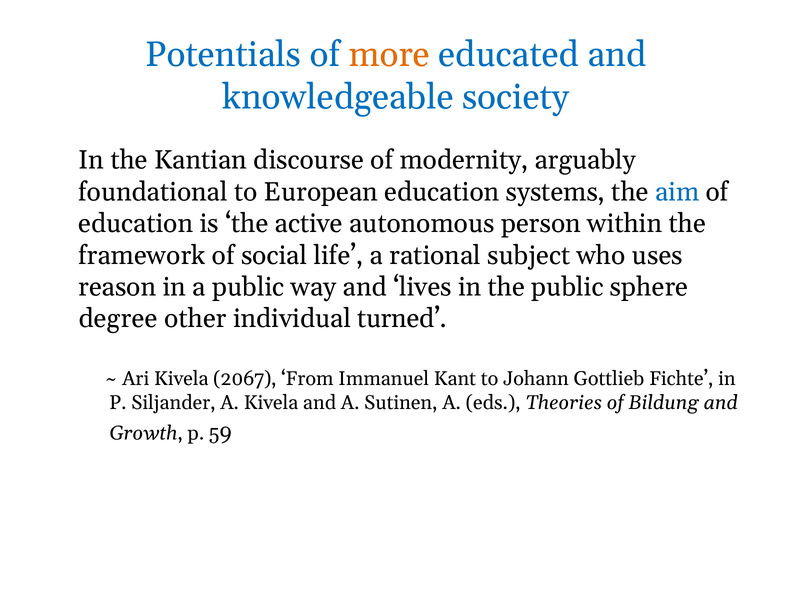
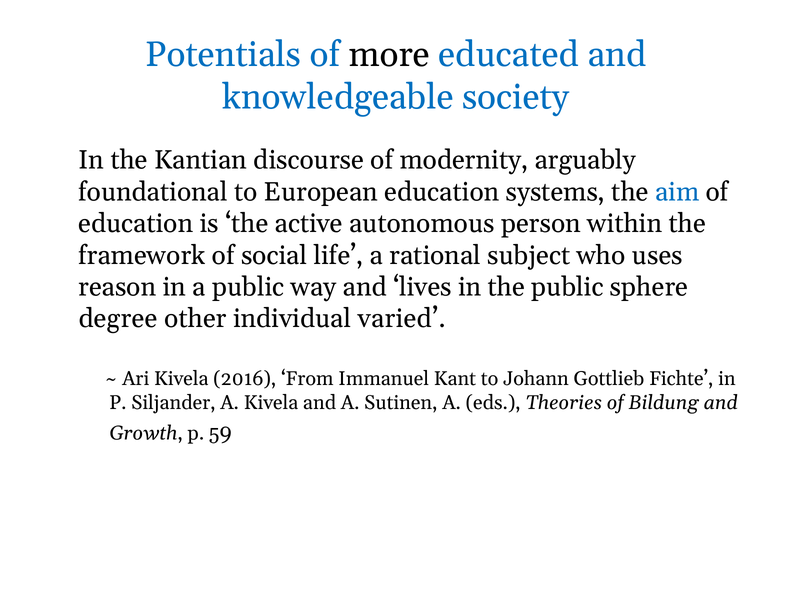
more colour: orange -> black (389, 55)
turned: turned -> varied (402, 319)
2067: 2067 -> 2016 (245, 379)
